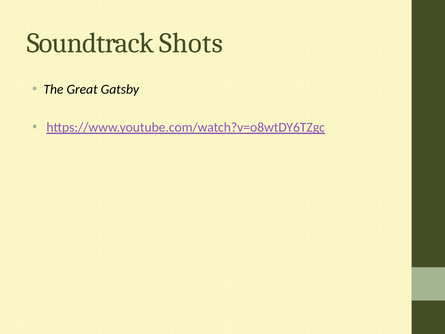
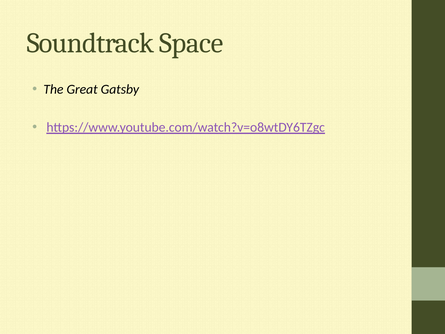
Shots: Shots -> Space (191, 43)
